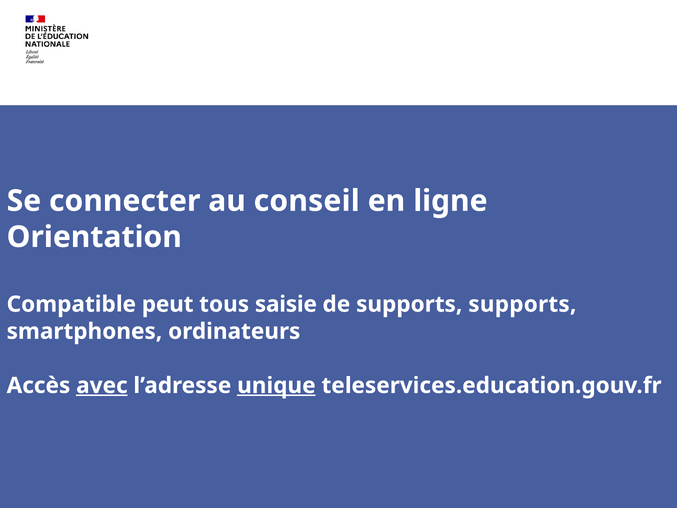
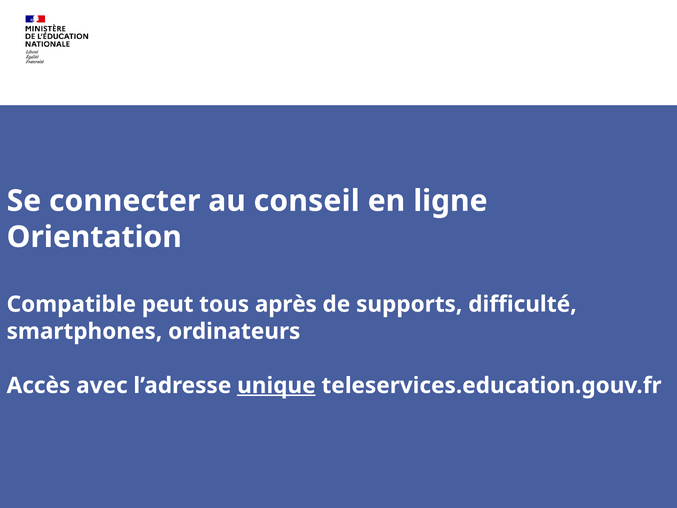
saisie: saisie -> après (286, 304)
supports supports: supports -> difficulté (522, 304)
avec underline: present -> none (102, 385)
